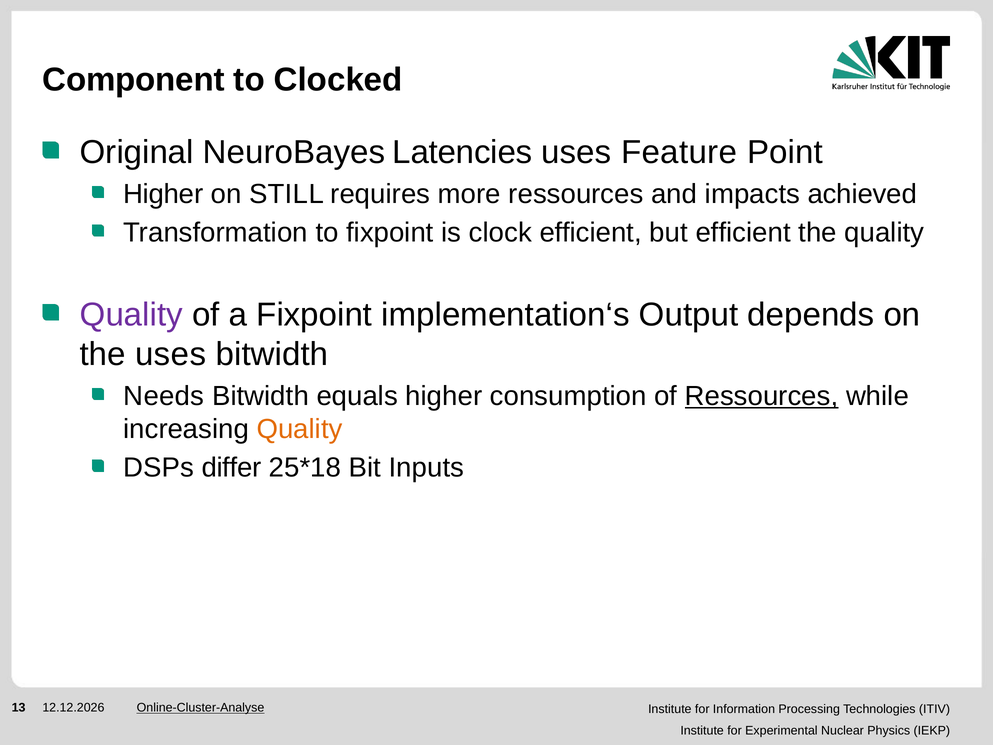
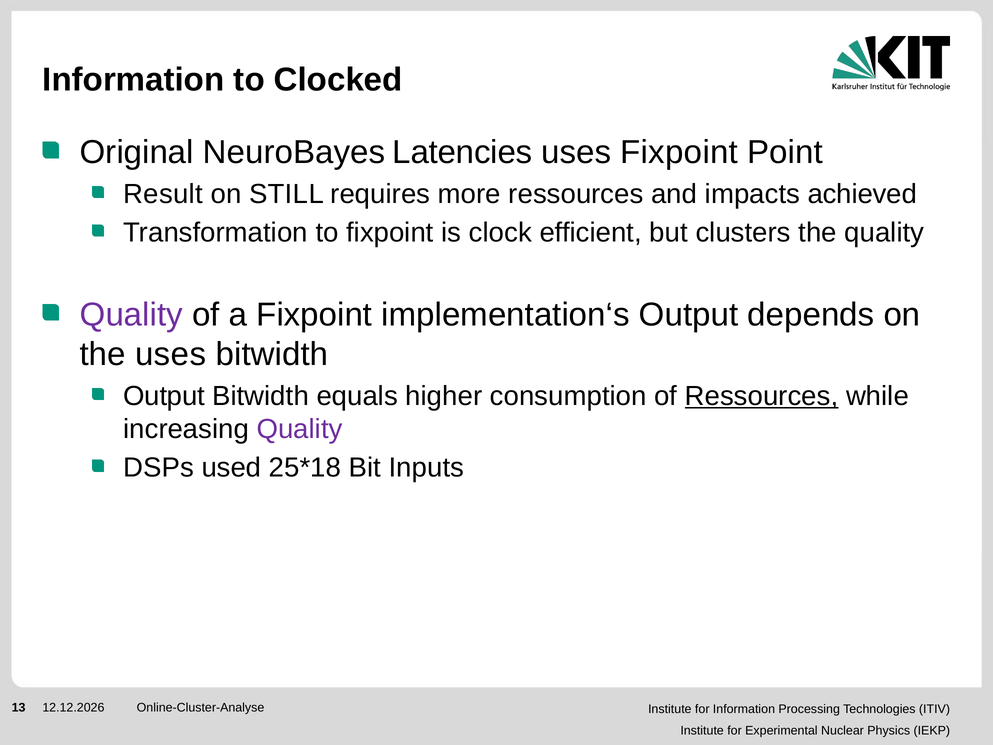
Component: Component -> Information (133, 80)
uses Feature: Feature -> Fixpoint (679, 152)
Higher: Higher -> Result (163, 194)
but efficient: efficient -> clusters (743, 232)
Needs: Needs -> Output (164, 396)
Quality colour: orange -> purple (300, 429)
differ: differ -> used (231, 468)
Online-Cluster-Analyse underline: present -> none (201, 708)
